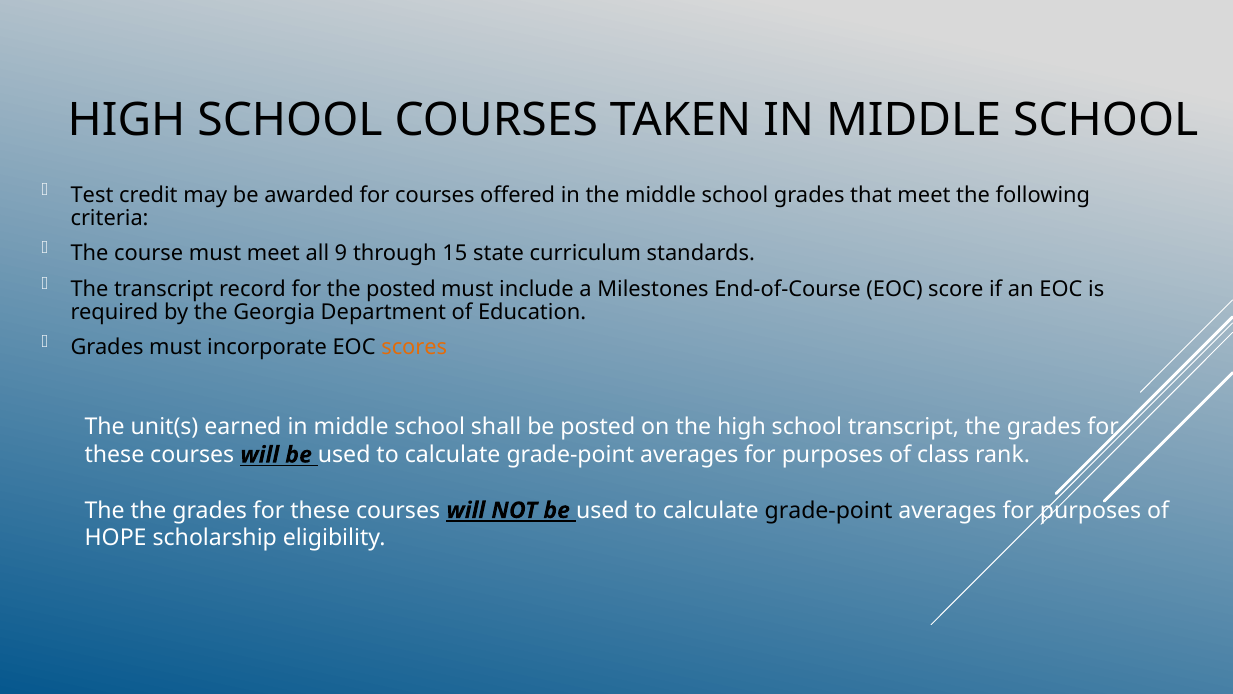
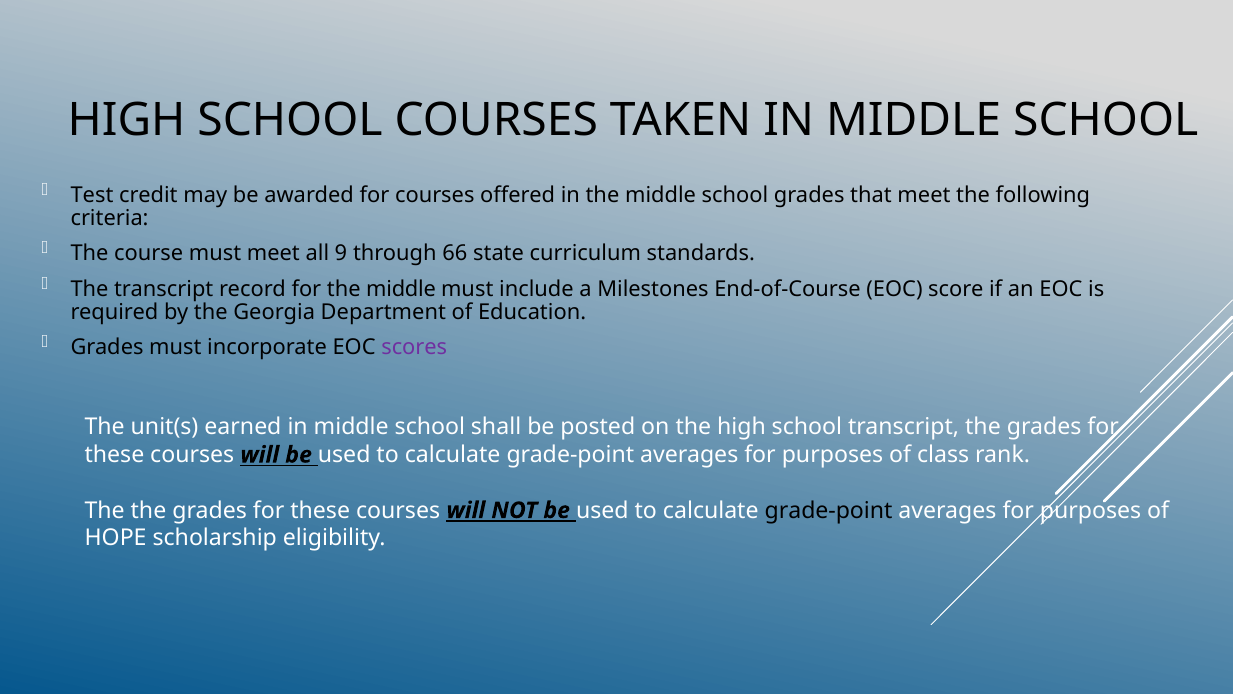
15: 15 -> 66 (455, 254)
for the posted: posted -> middle (401, 289)
scores colour: orange -> purple (414, 347)
